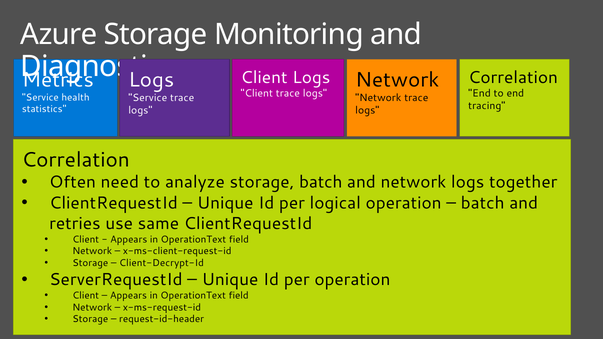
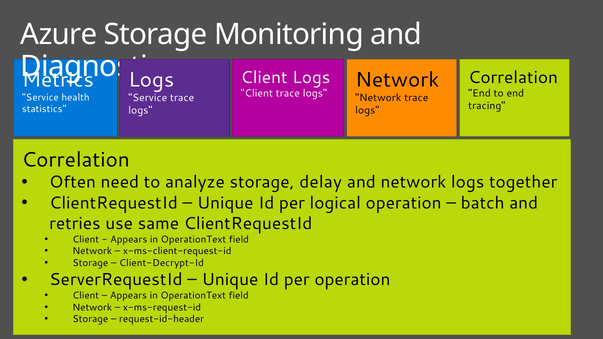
storage batch: batch -> delay (321, 182)
